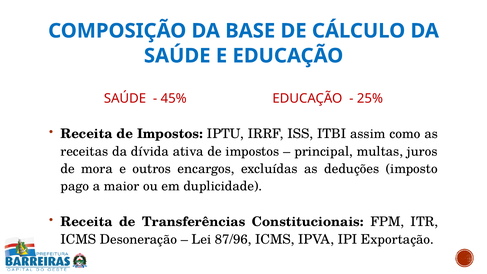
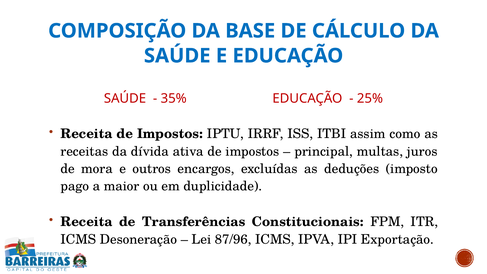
45%: 45% -> 35% (174, 99)
